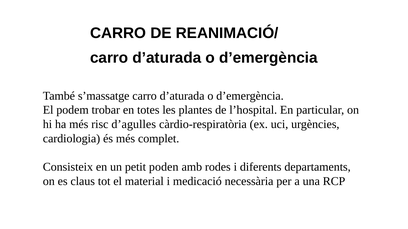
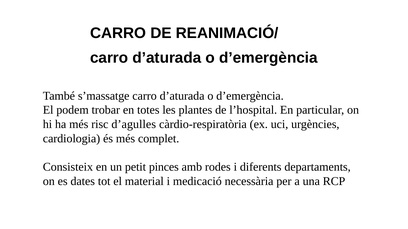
poden: poden -> pinces (164, 167)
claus: claus -> dates (83, 182)
